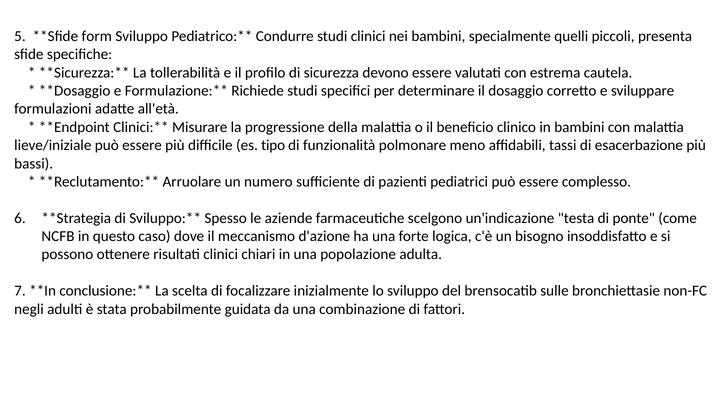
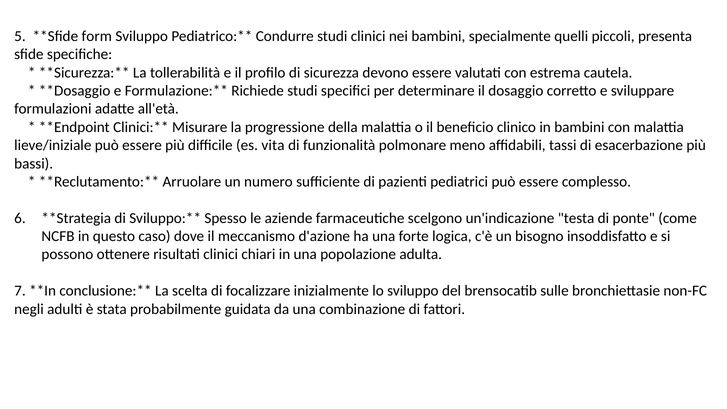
tipo: tipo -> vita (273, 145)
